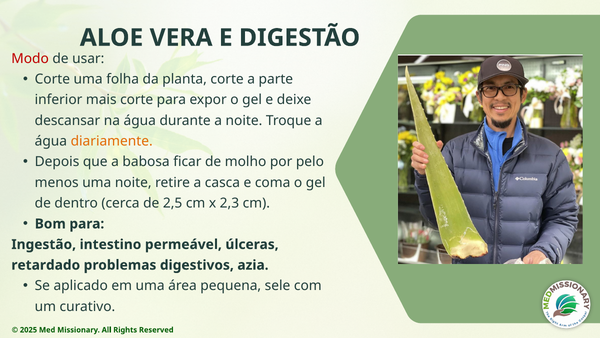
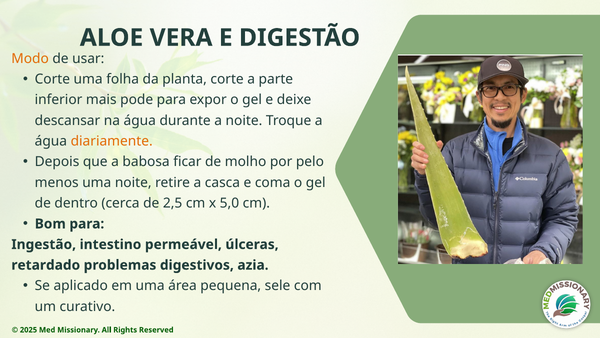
Modo colour: red -> orange (30, 59)
mais corte: corte -> pode (137, 100)
2,3: 2,3 -> 5,0 (229, 203)
